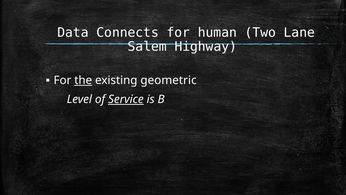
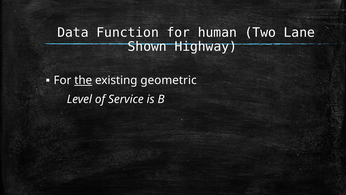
Connects: Connects -> Function (128, 32)
Salem: Salem -> Shown (147, 46)
Service underline: present -> none (126, 99)
